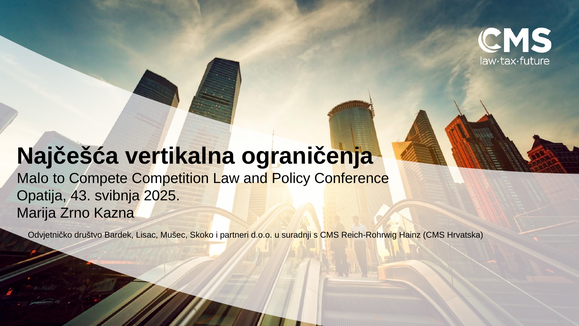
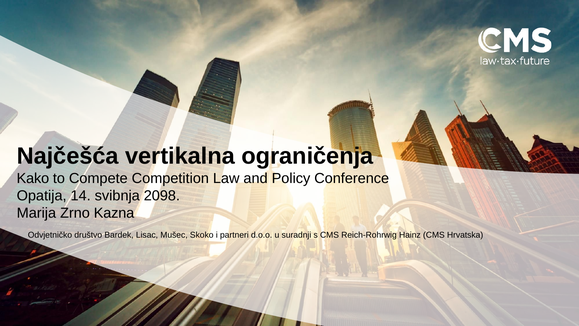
Malo: Malo -> Kako (33, 178)
43: 43 -> 14 (81, 196)
2025: 2025 -> 2098 (162, 196)
